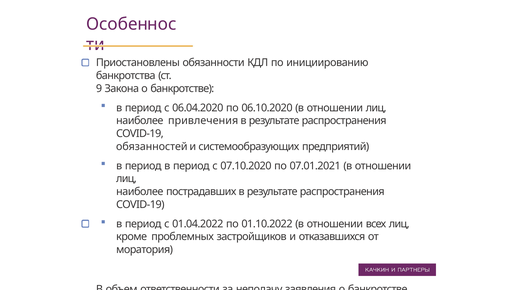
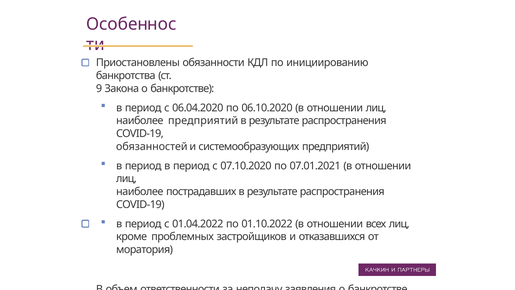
наиболее привлечения: привлечения -> предприятий (203, 121)
